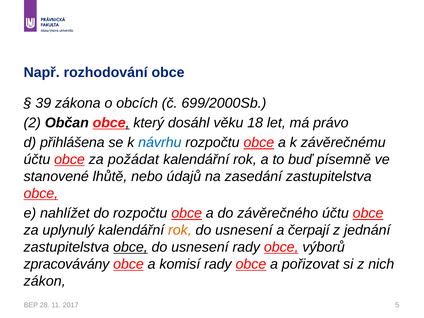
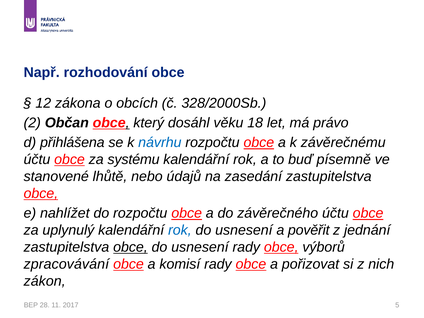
39: 39 -> 12 (43, 103)
699/2000Sb: 699/2000Sb -> 328/2000Sb (224, 103)
požádat: požádat -> systému (134, 160)
rok colour: orange -> blue (180, 230)
čerpají: čerpají -> pověřit (309, 230)
zpracovávány: zpracovávány -> zpracovávání (66, 264)
